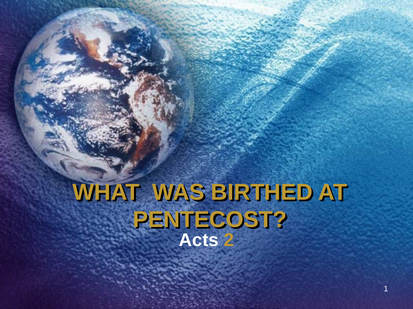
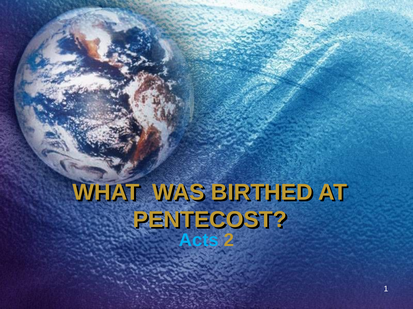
Acts colour: white -> light blue (199, 241)
